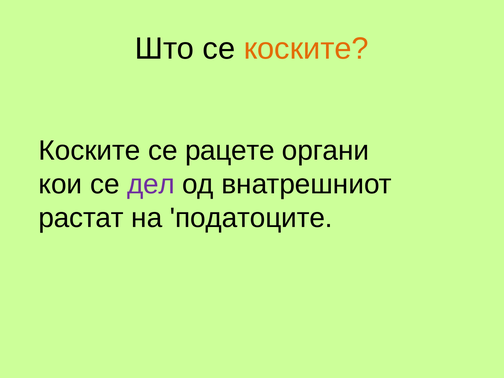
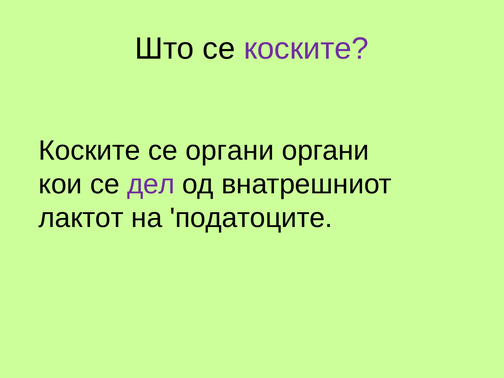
коските colour: orange -> purple (306, 49)
се рацете: рацете -> органи (230, 151)
растат: растат -> лактот (81, 218)
